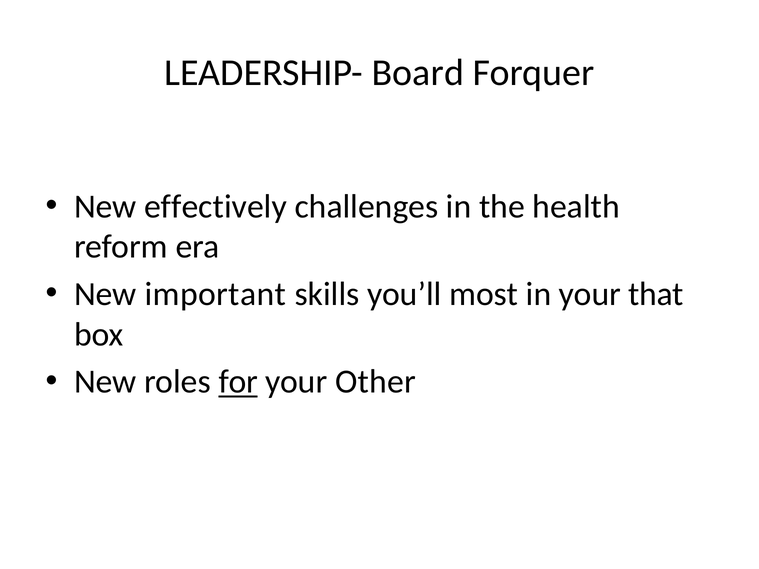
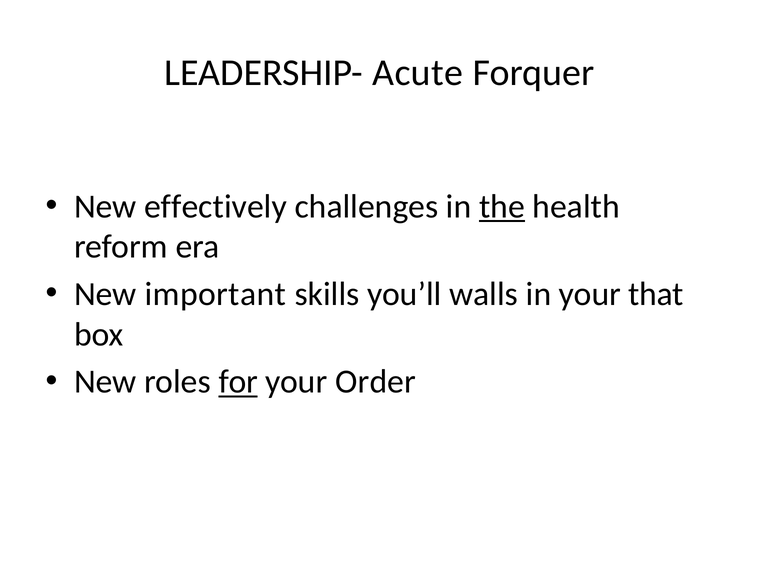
Board: Board -> Acute (418, 73)
the underline: none -> present (502, 206)
most: most -> walls (484, 294)
Other: Other -> Order (376, 382)
